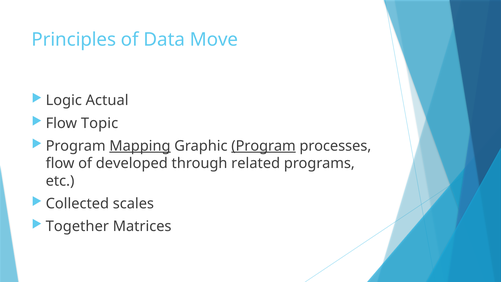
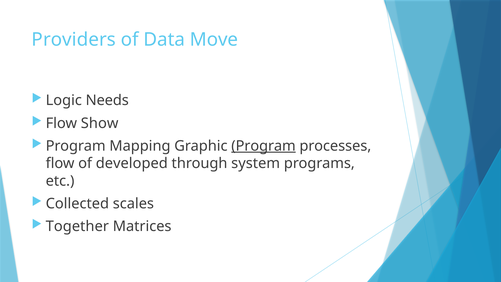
Principles: Principles -> Providers (74, 40)
Actual: Actual -> Needs (107, 100)
Topic: Topic -> Show (100, 123)
Mapping underline: present -> none (140, 146)
related: related -> system (256, 163)
